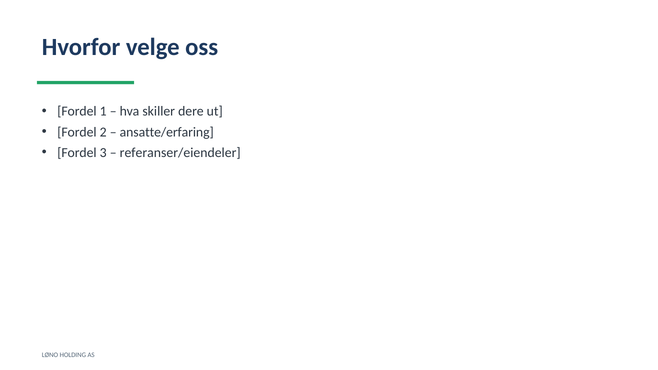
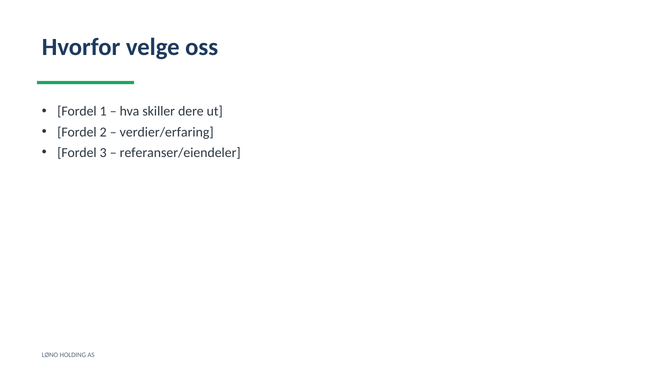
ansatte/erfaring: ansatte/erfaring -> verdier/erfaring (167, 132)
